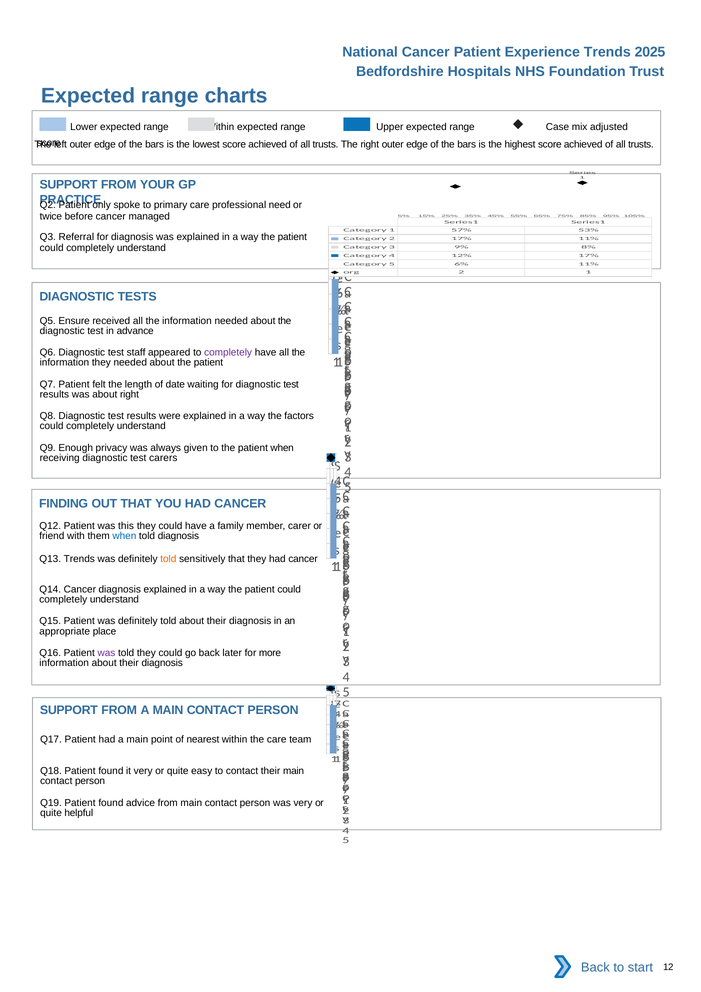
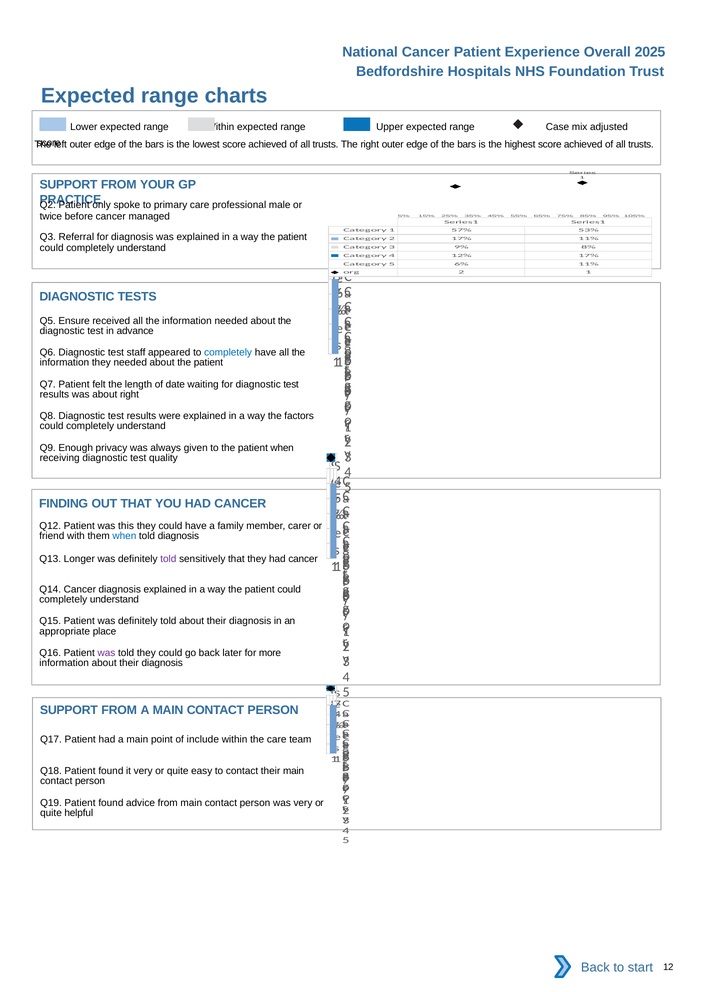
Experience Trends: Trends -> Overall (607, 52)
need: need -> male (280, 205)
completely colour: purple -> blue (228, 353)
carers: carers -> quality (163, 458)
Q13 Trends: Trends -> Longer (79, 559)
told colour: orange -> purple (168, 559)
nearest: nearest -> include (203, 739)
